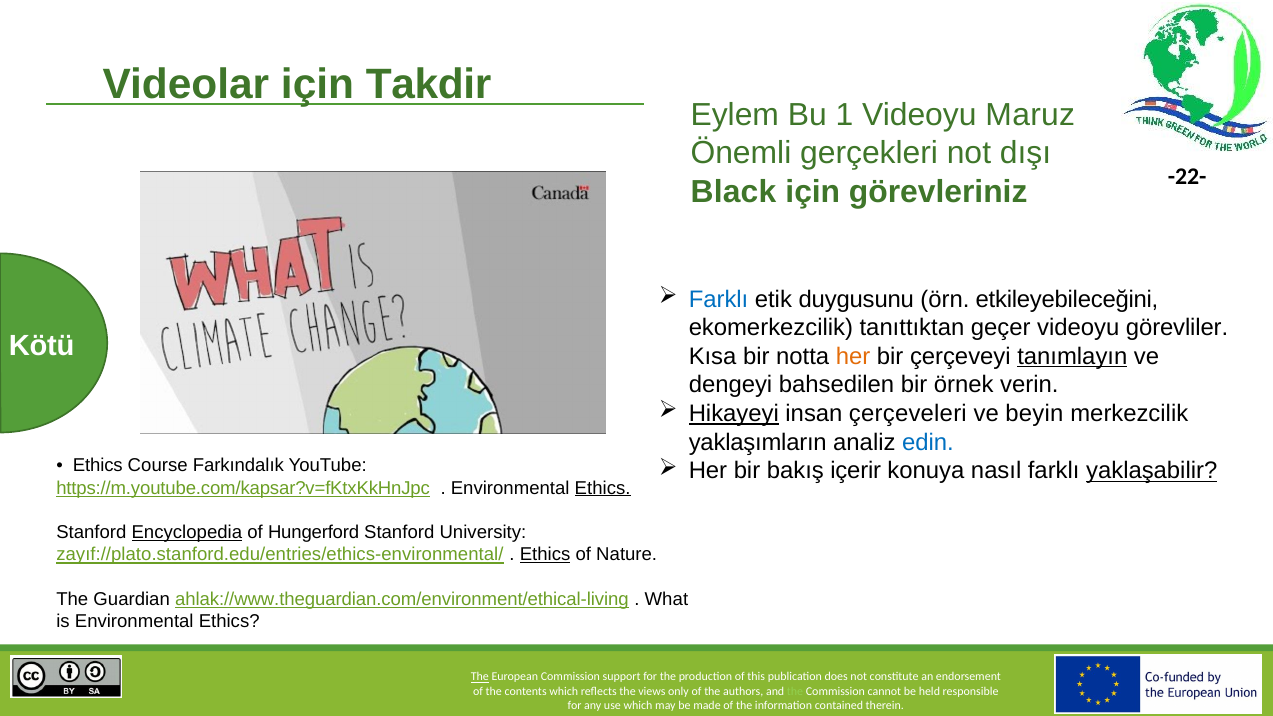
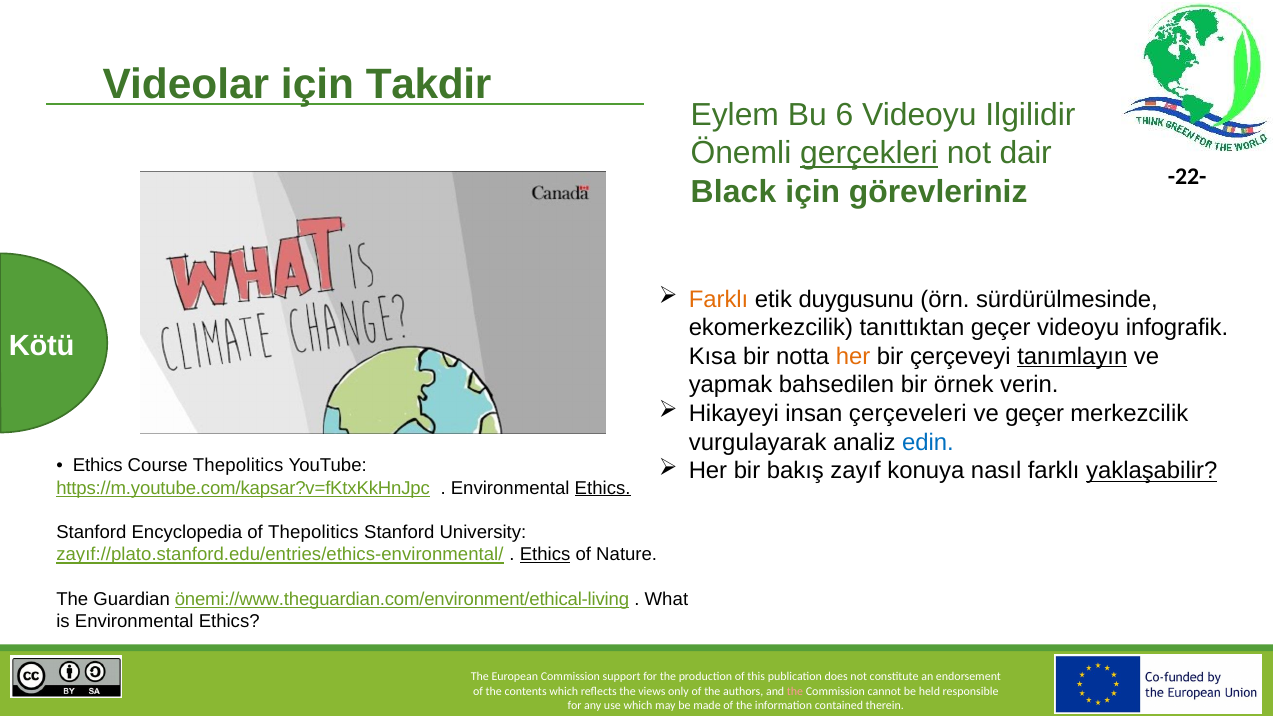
1: 1 -> 6 (844, 115)
Maruz: Maruz -> Ilgilidir (1030, 115)
gerçekleri underline: none -> present (869, 153)
dışı: dışı -> dair (1026, 153)
Farklı colour: blue -> orange (719, 299)
etkileyebileceğini: etkileyebileceğini -> sürdürülmesinde (1067, 299)
görevliler: görevliler -> infografik (1177, 328)
dengeyi: dengeyi -> yapmak (731, 385)
Hikayeyi underline: present -> none (734, 414)
ve beyin: beyin -> geçer (1035, 414)
yaklaşımların: yaklaşımların -> vurgulayarak (758, 442)
Course Farkındalık: Farkındalık -> Thepolitics (238, 466)
içerir: içerir -> zayıf (856, 471)
Encyclopedia underline: present -> none (187, 533)
of Hungerford: Hungerford -> Thepolitics (313, 533)
ahlak://www.theguardian.com/environment/ethical-living: ahlak://www.theguardian.com/environment/ethical-living -> önemi://www.theguardian.com/environment/ethical-living (402, 599)
The underline: present -> none (480, 677)
the colour: light green -> pink (795, 691)
